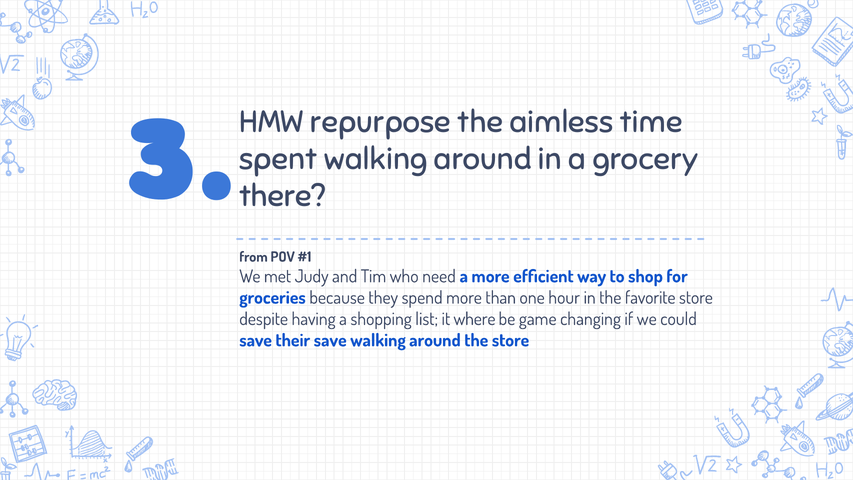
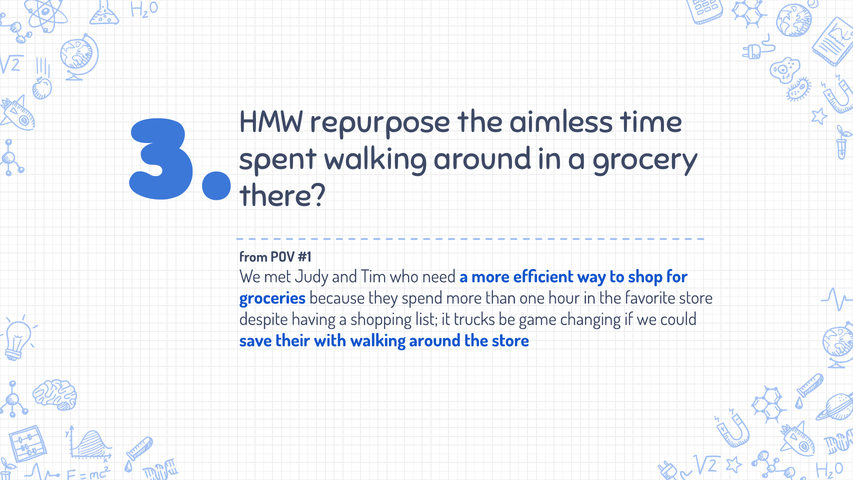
where: where -> trucks (474, 319)
their save: save -> with (330, 340)
